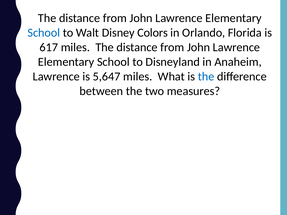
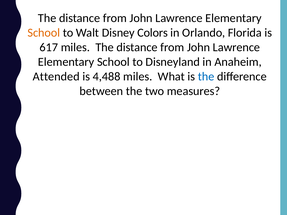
School colour: blue -> orange (44, 33)
Lawrence: Lawrence -> Attended (56, 77)
5,647: 5,647 -> 4,488 (107, 77)
